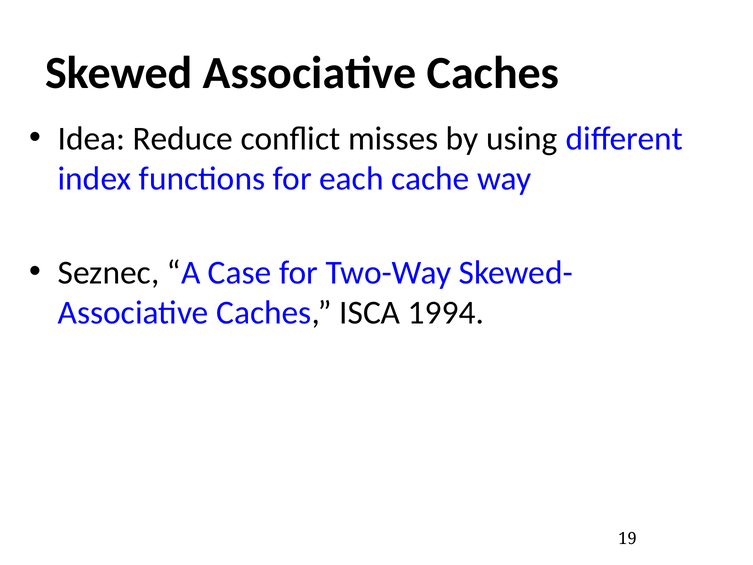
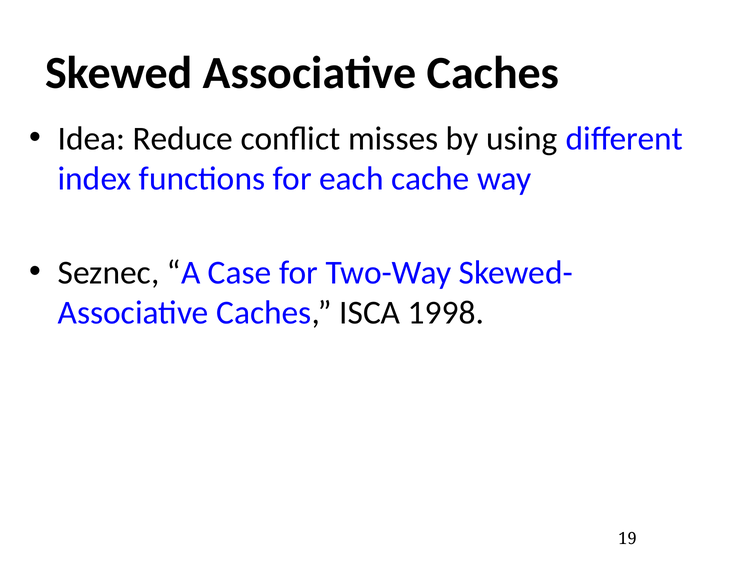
1994: 1994 -> 1998 (446, 313)
